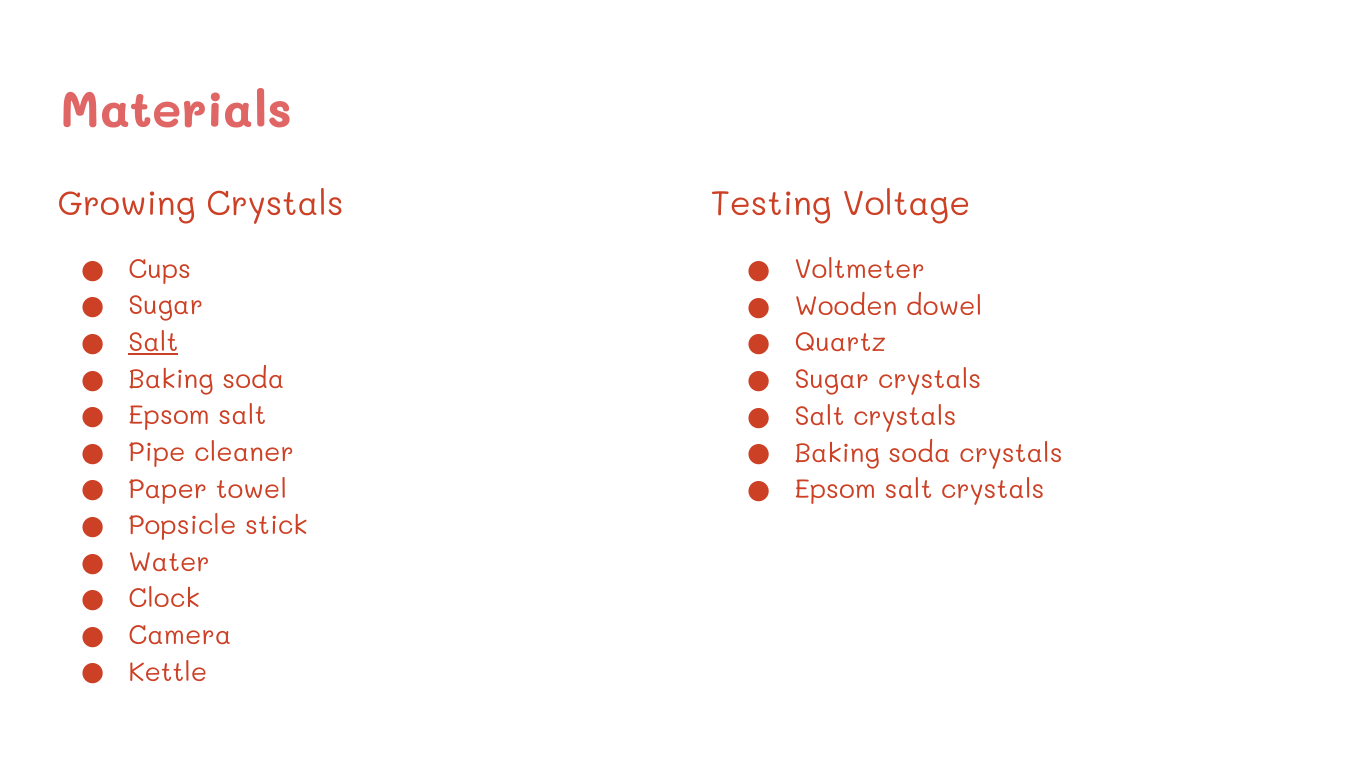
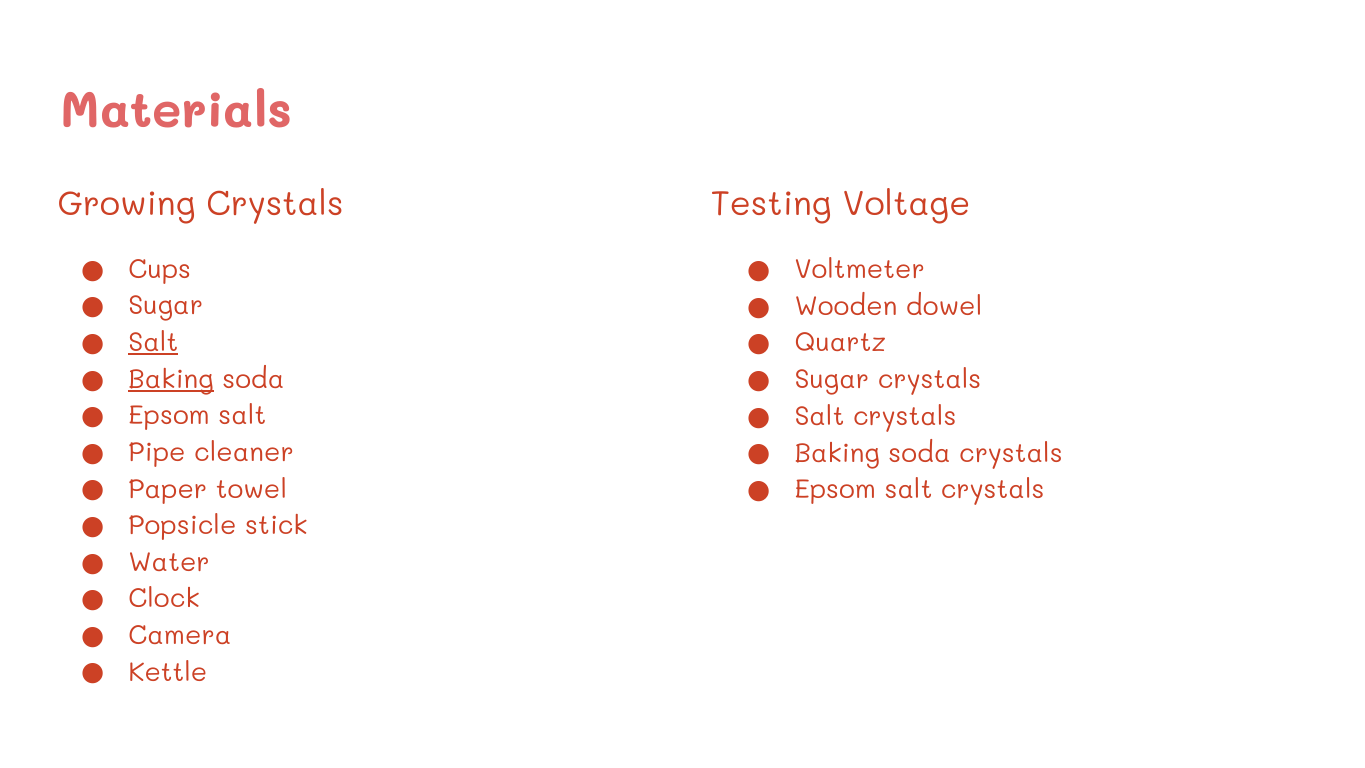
Baking underline: none -> present (171, 379)
